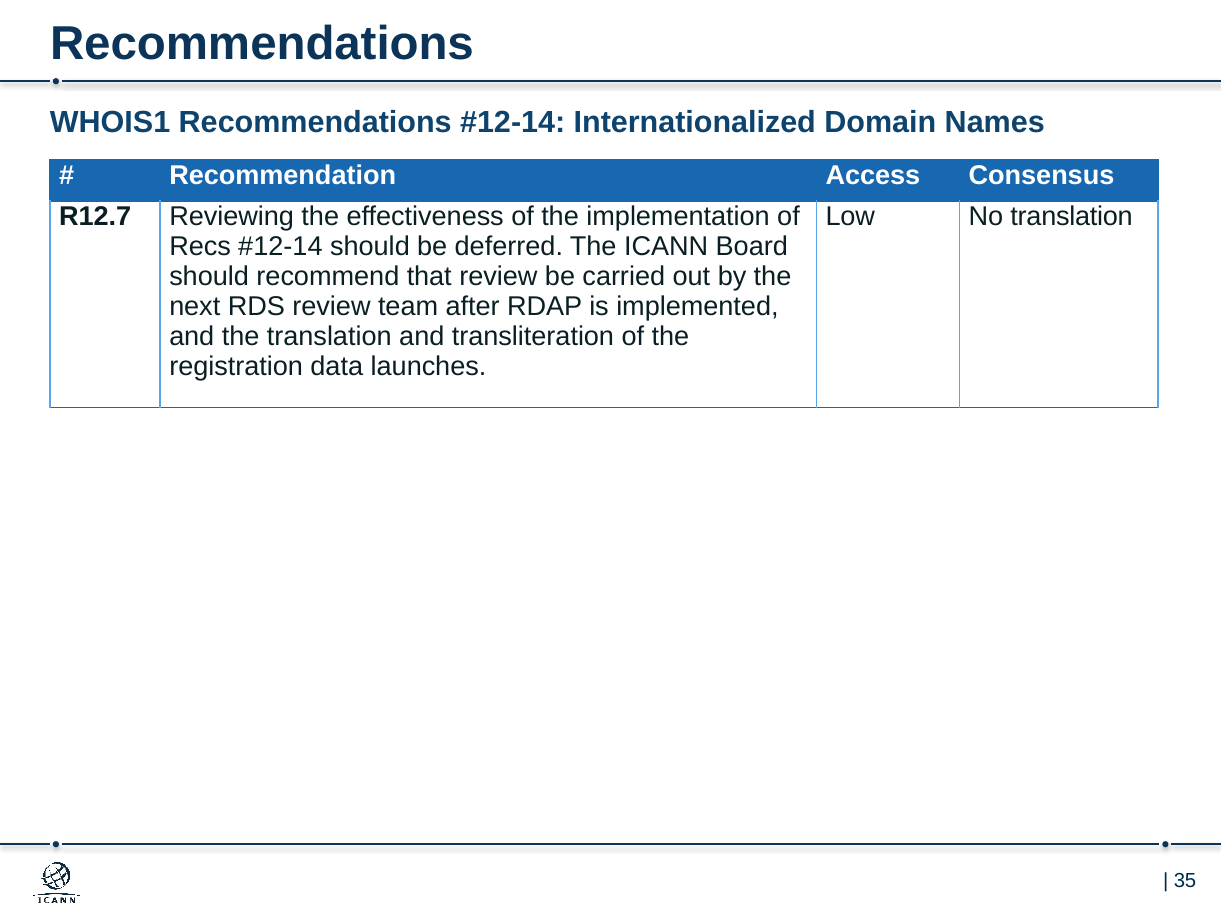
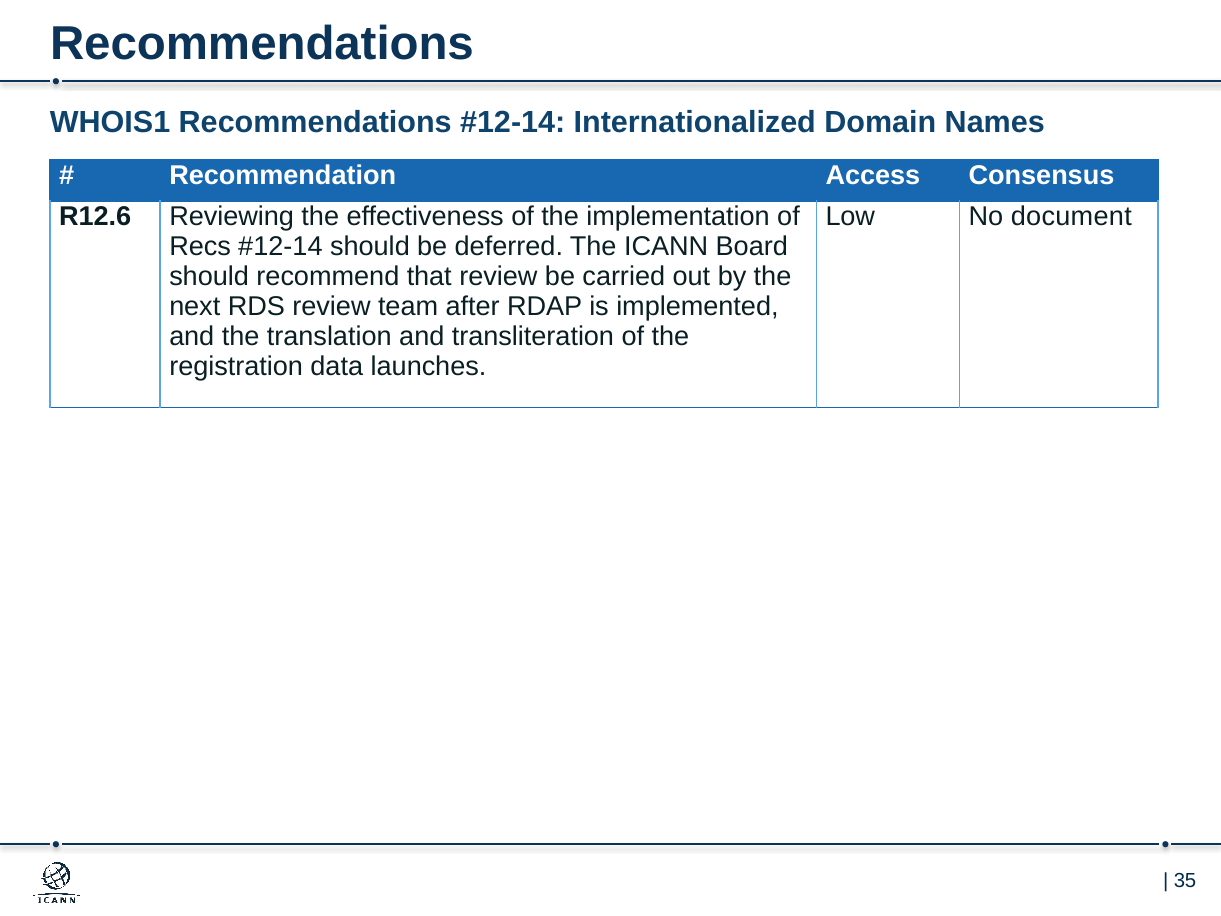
R12.7: R12.7 -> R12.6 (95, 216)
No translation: translation -> document (1071, 216)
